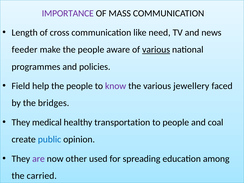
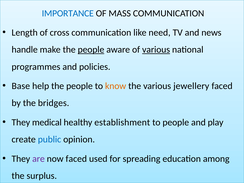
IMPORTANCE colour: purple -> blue (68, 13)
feeder: feeder -> handle (25, 50)
people underline: none -> present (91, 50)
Field: Field -> Base (21, 86)
know colour: purple -> orange (116, 86)
transportation: transportation -> establishment (122, 122)
coal: coal -> play (216, 122)
now other: other -> faced (76, 159)
carried: carried -> surplus (42, 176)
